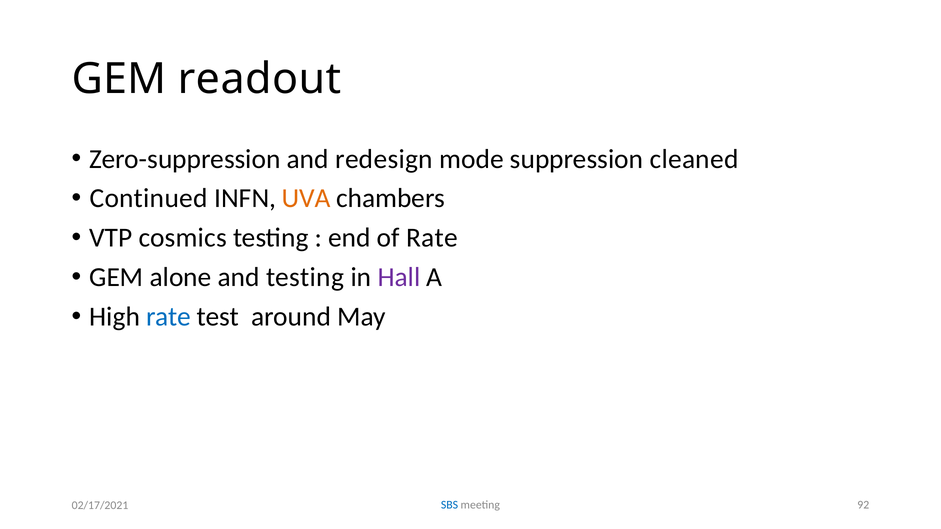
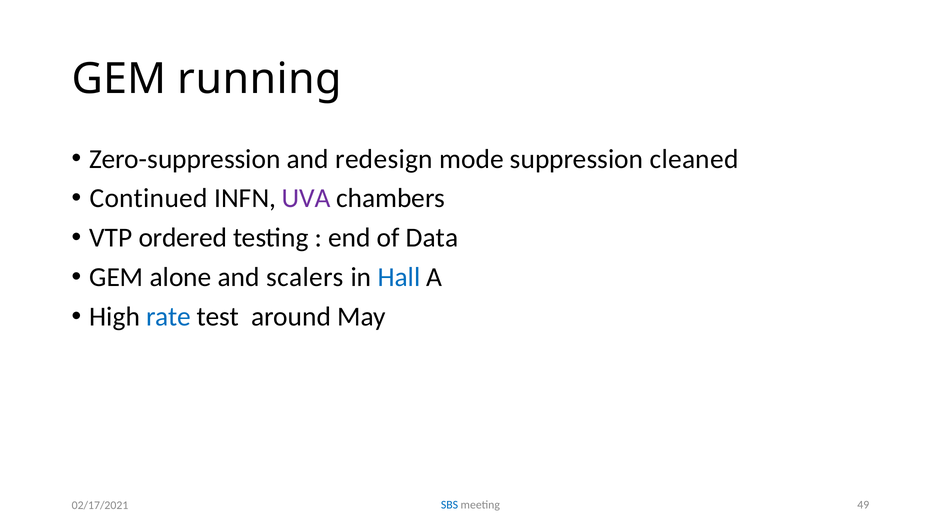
readout: readout -> running (259, 79)
UVA colour: orange -> purple (306, 199)
cosmics: cosmics -> ordered (183, 238)
of Rate: Rate -> Data (432, 238)
and testing: testing -> scalers (305, 277)
Hall colour: purple -> blue (399, 277)
92: 92 -> 49 (863, 505)
